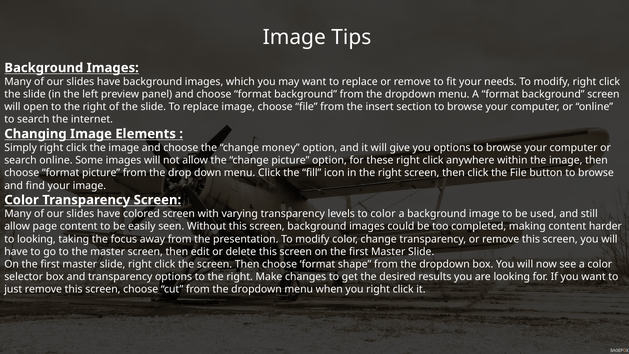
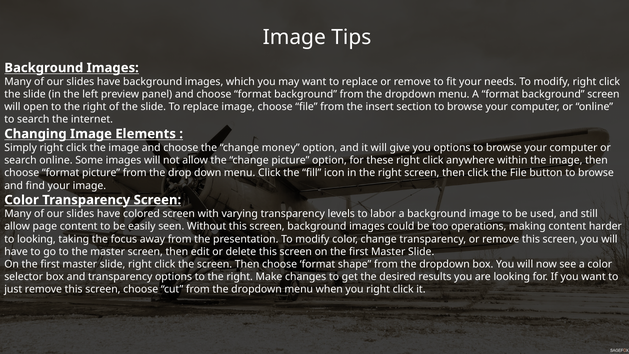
to color: color -> labor (383, 214)
completed: completed -> operations (479, 226)
